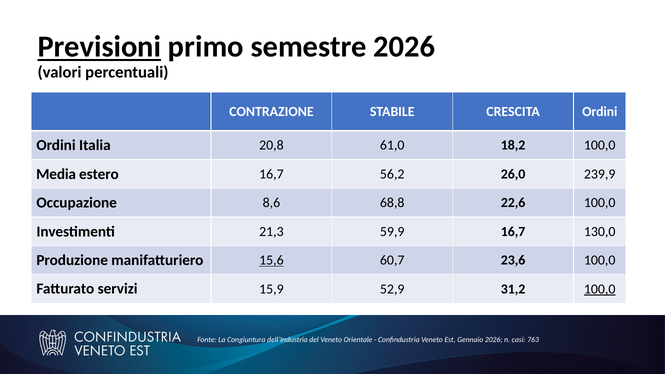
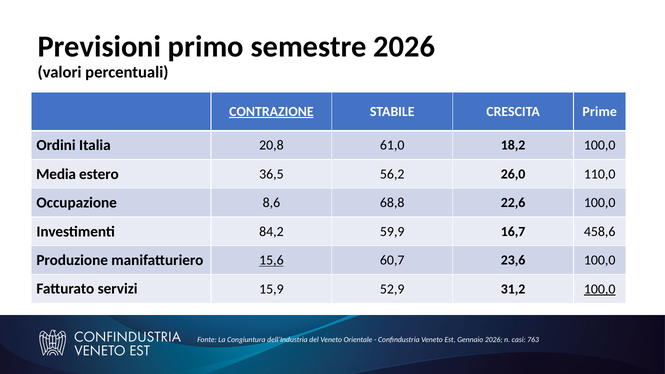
Previsioni underline: present -> none (99, 47)
CONTRAZIONE underline: none -> present (271, 112)
CRESCITA Ordini: Ordini -> Prime (600, 112)
estero 16,7: 16,7 -> 36,5 (271, 174)
239,9: 239,9 -> 110,0 (600, 174)
21,3: 21,3 -> 84,2 (271, 232)
130,0: 130,0 -> 458,6 (600, 232)
